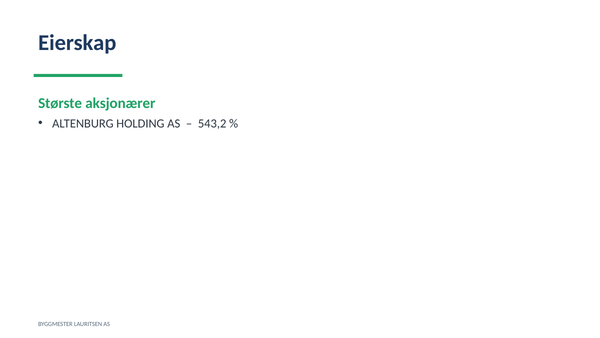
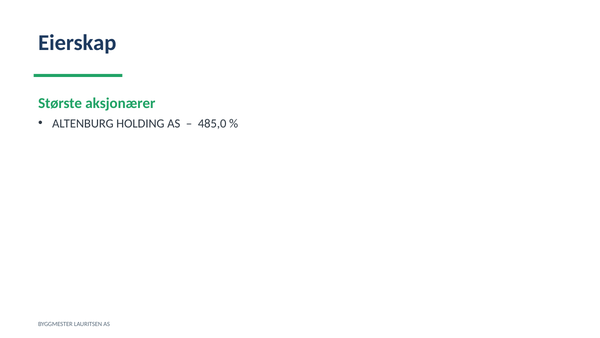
543,2: 543,2 -> 485,0 (212, 123)
